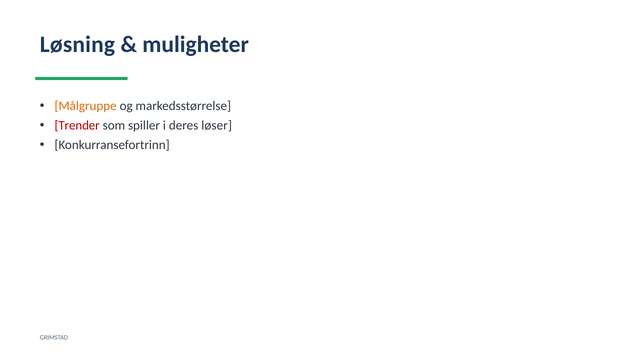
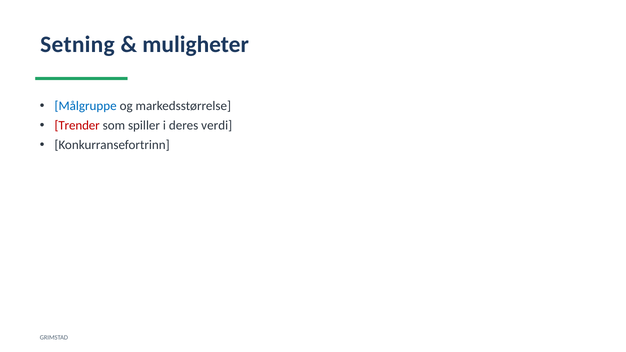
Løsning: Løsning -> Setning (77, 45)
Målgruppe colour: orange -> blue (86, 106)
løser: løser -> verdi (217, 126)
